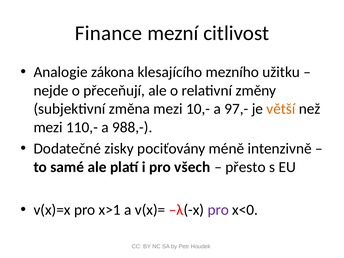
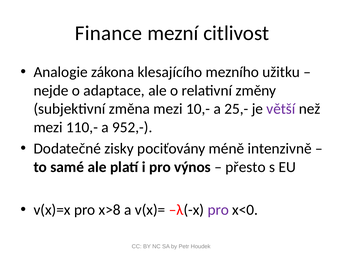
přeceňují: přeceňují -> adaptace (114, 91)
97,-: 97,- -> 25,- (236, 109)
větší colour: orange -> purple (281, 109)
988,-: 988,- -> 952,- (132, 127)
všech: všech -> výnos (192, 167)
x>1: x>1 -> x>8 (110, 210)
